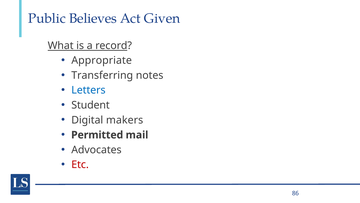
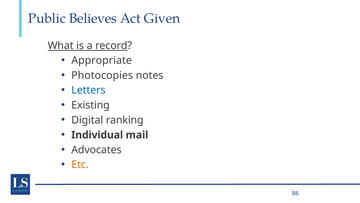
Transferring: Transferring -> Photocopies (102, 75)
Student: Student -> Existing (91, 105)
makers: makers -> ranking (125, 120)
Permitted: Permitted -> Individual (97, 135)
Etc colour: red -> orange (80, 164)
